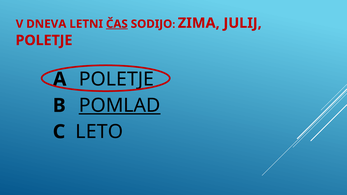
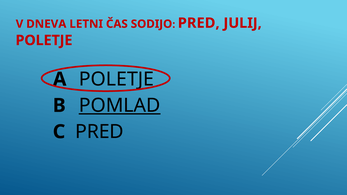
ČAS underline: present -> none (117, 24)
SODIJO ZIMA: ZIMA -> PRED (199, 23)
C LETO: LETO -> PRED (99, 132)
